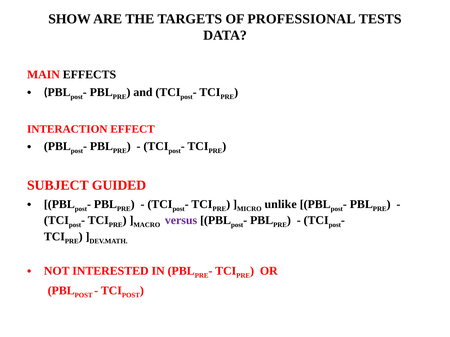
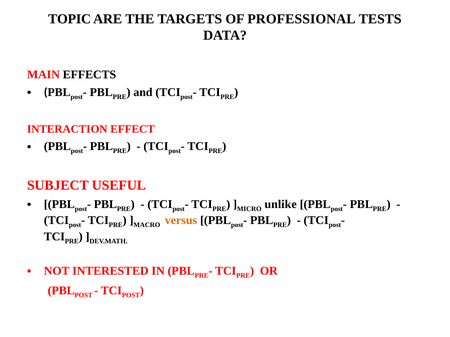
SHOW: SHOW -> TOPIC (70, 19)
GUIDED: GUIDED -> USEFUL (119, 186)
versus colour: purple -> orange (181, 221)
